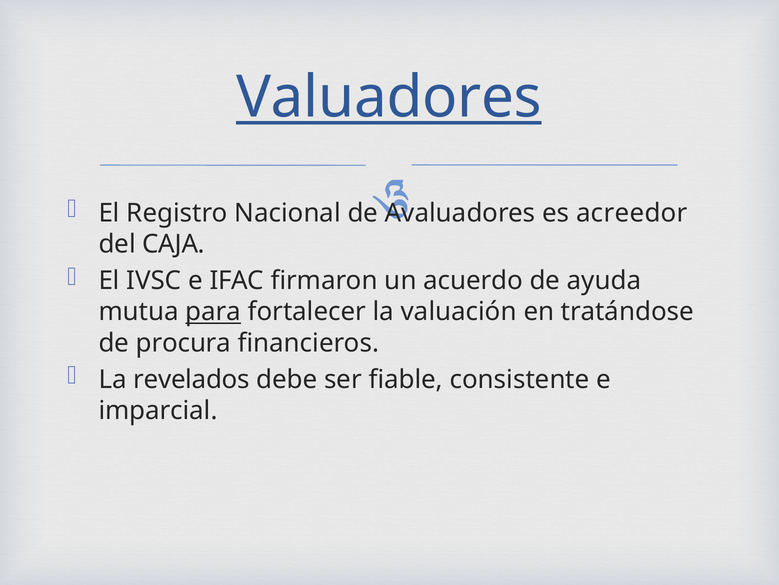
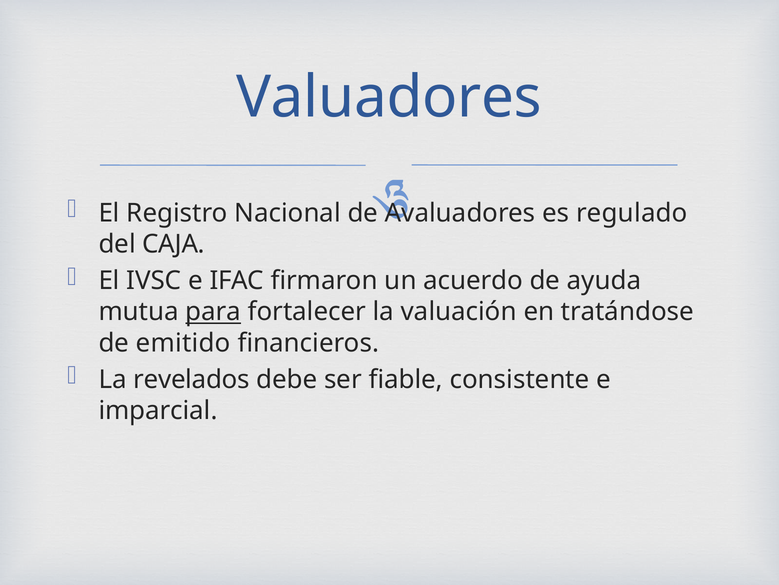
Valuadores underline: present -> none (389, 98)
acreedor: acreedor -> regulado (632, 213)
procura: procura -> emitido (183, 343)
